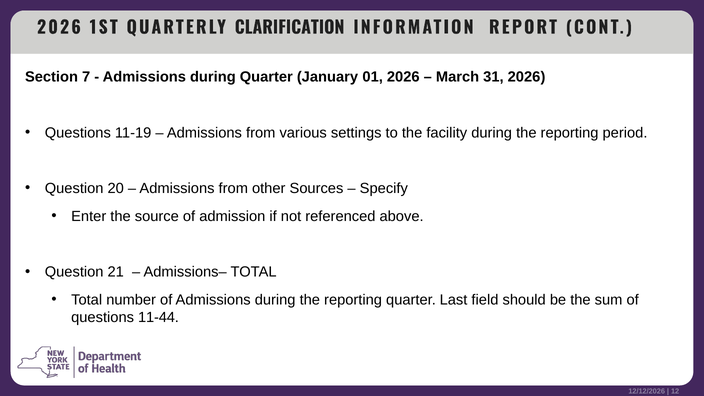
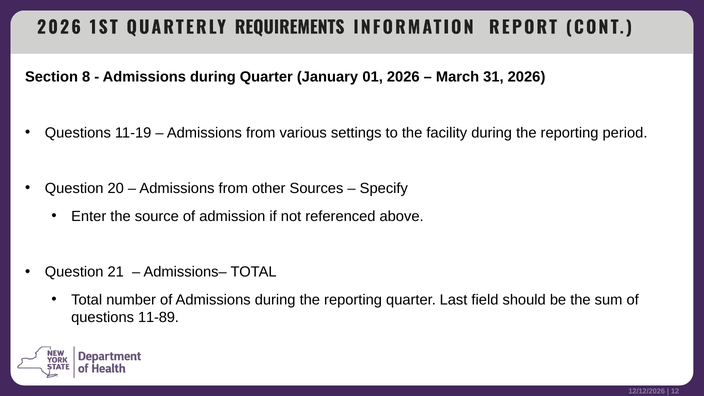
CLARIFICATION: CLARIFICATION -> REQUIREMENTS (290, 28)
7: 7 -> 8 (86, 77)
11-44: 11-44 -> 11-89 (158, 318)
